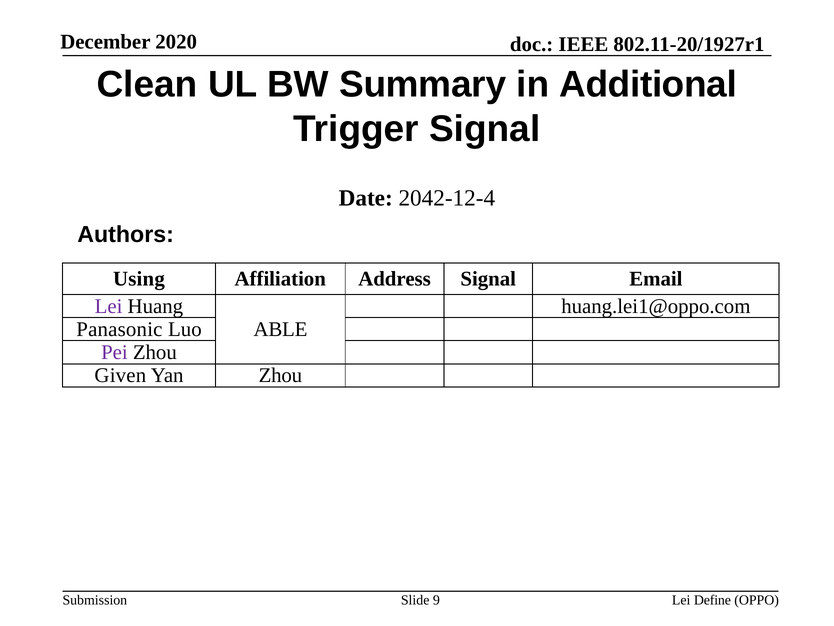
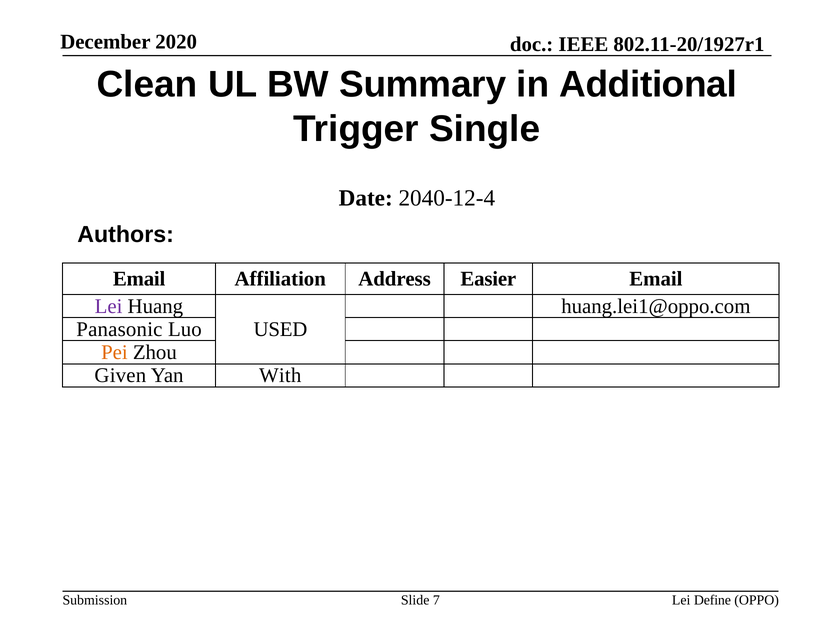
Trigger Signal: Signal -> Single (485, 129)
2042-12-4: 2042-12-4 -> 2040-12-4 (447, 198)
Using: Using -> Email (139, 279)
Address Signal: Signal -> Easier (488, 279)
ABLE: ABLE -> USED (280, 329)
Pei colour: purple -> orange (114, 352)
Yan Zhou: Zhou -> With (280, 375)
9: 9 -> 7 (436, 600)
